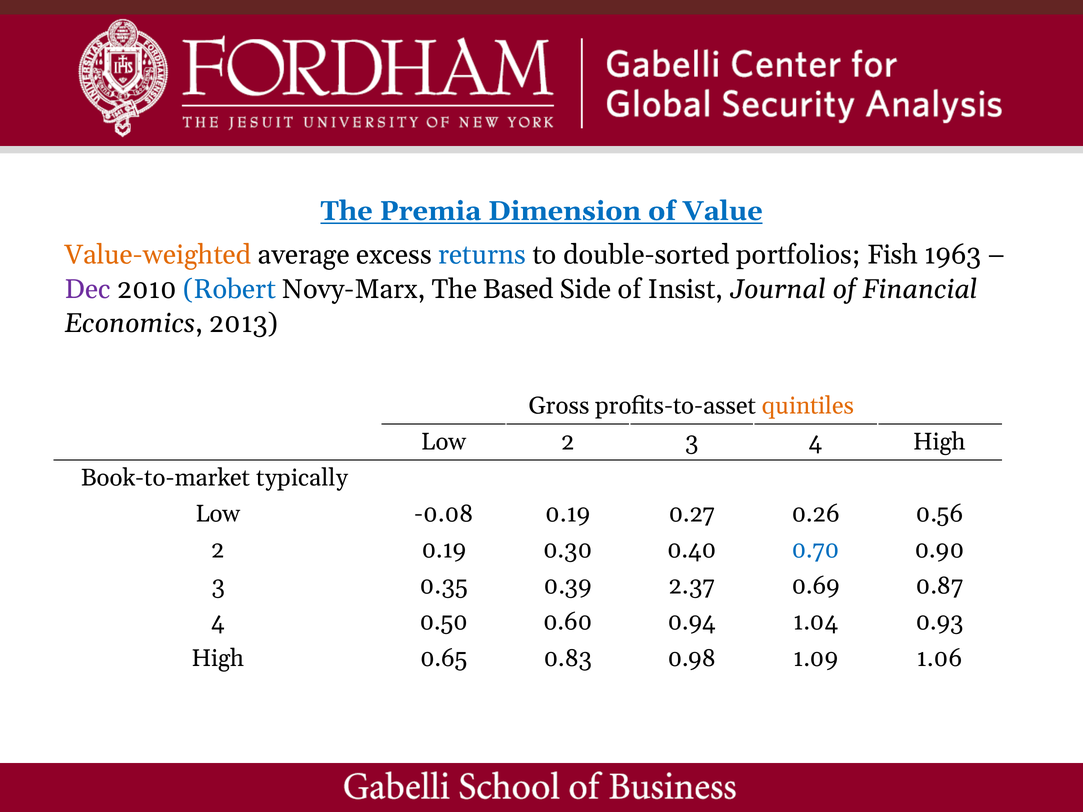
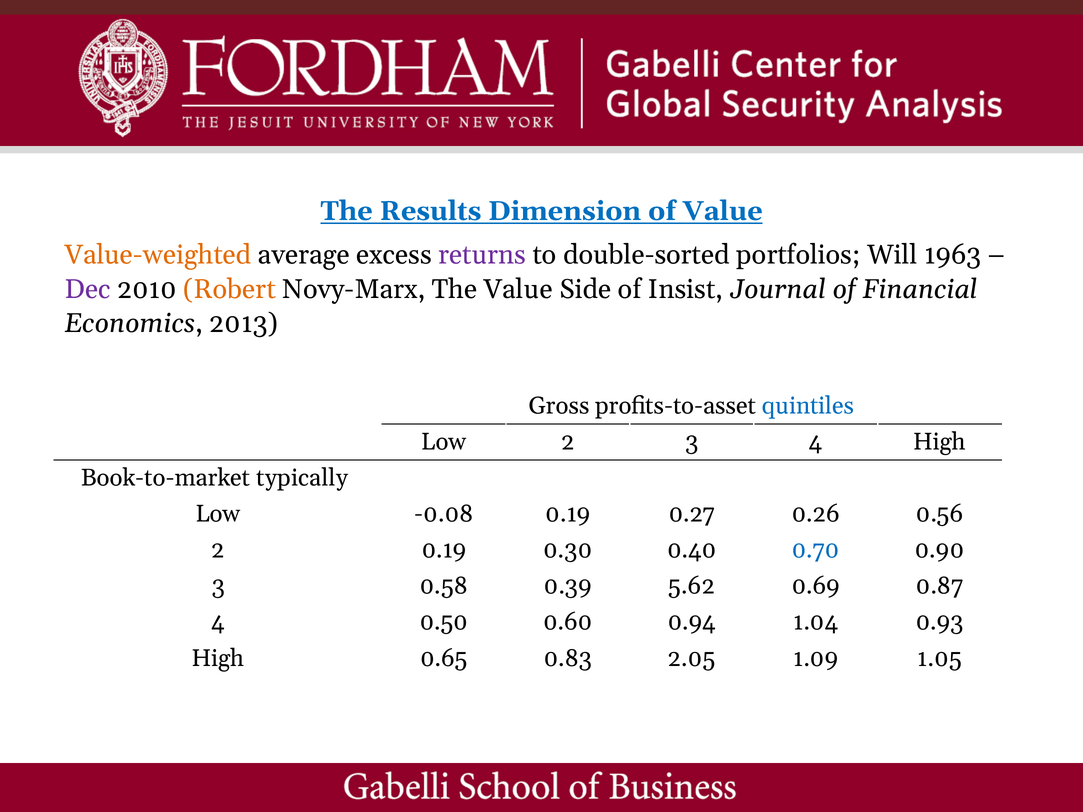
Premia: Premia -> Results (430, 211)
returns colour: blue -> purple (482, 255)
Fish: Fish -> Will (892, 255)
Robert colour: blue -> orange (230, 289)
The Based: Based -> Value (518, 289)
quintiles colour: orange -> blue (808, 406)
0.35: 0.35 -> 0.58 (444, 586)
2.37: 2.37 -> 5.62 (692, 586)
0.98: 0.98 -> 2.05 (692, 658)
1.06: 1.06 -> 1.05 (940, 658)
